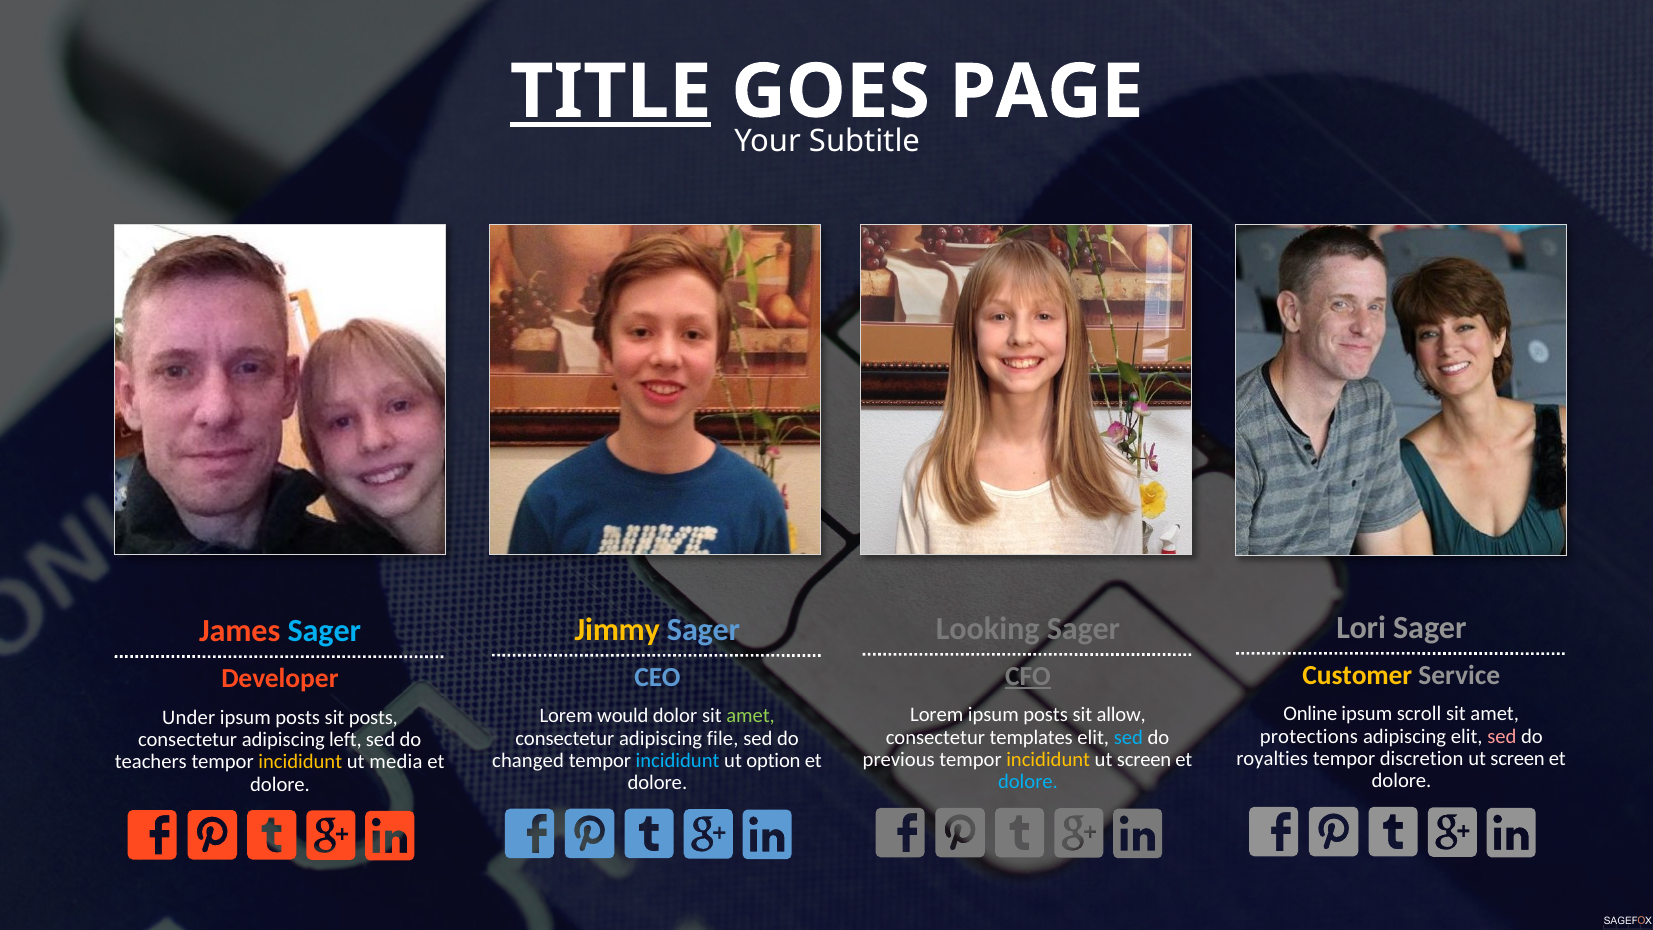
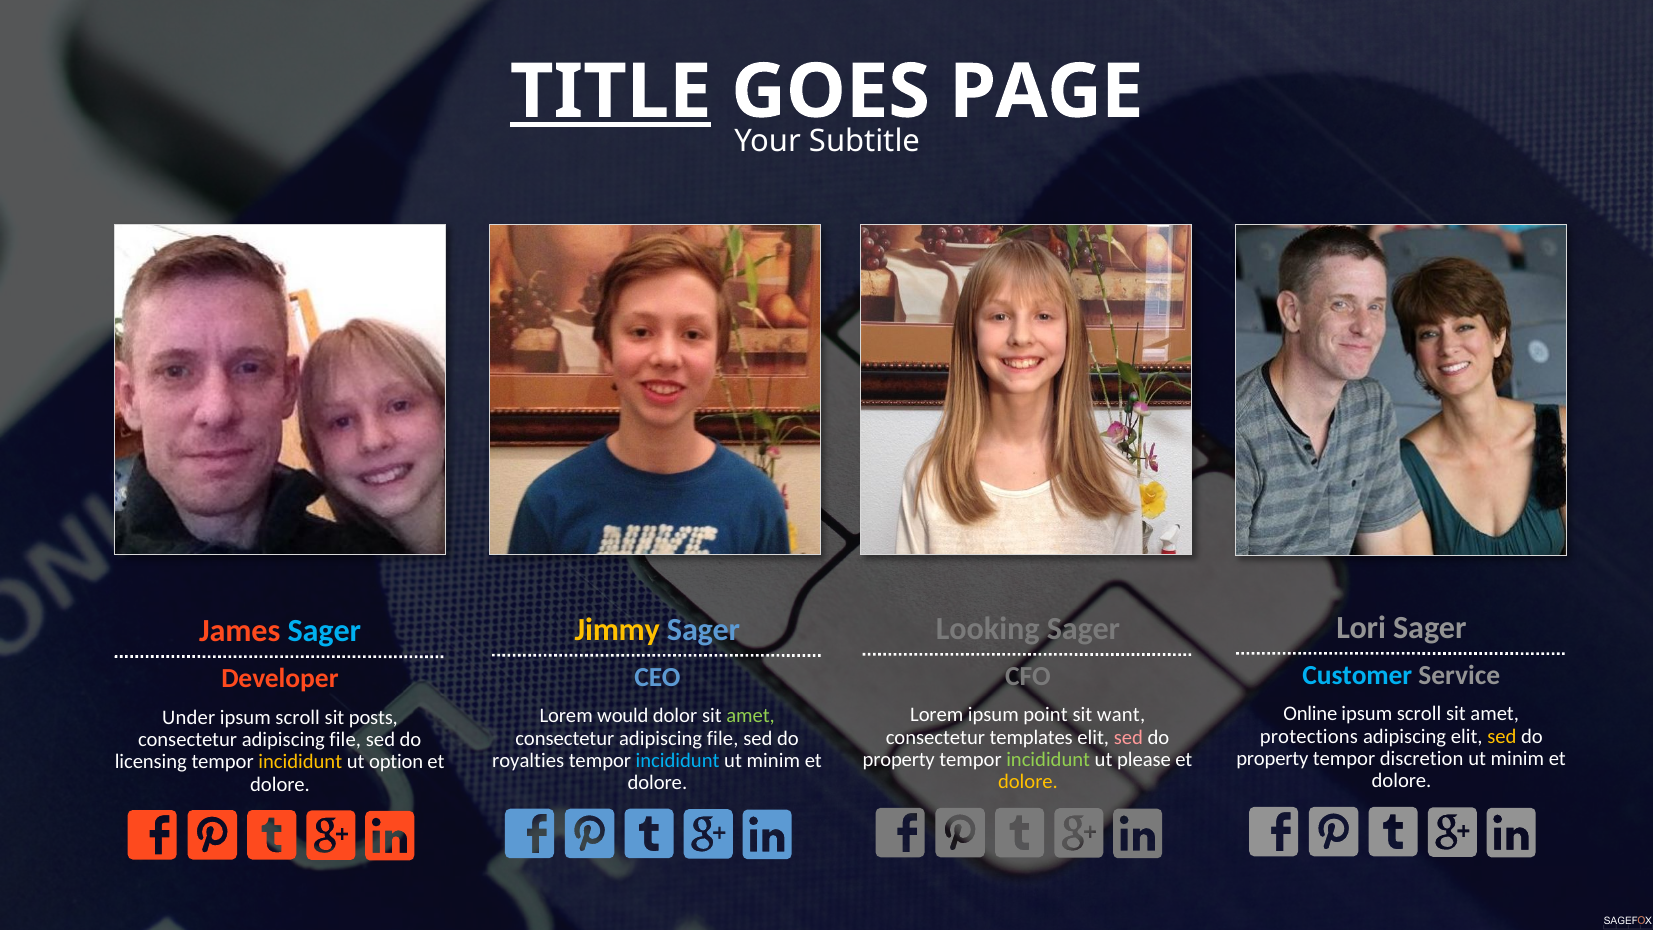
Customer colour: yellow -> light blue (1357, 675)
CFO underline: present -> none (1028, 676)
Lorem ipsum posts: posts -> point (1046, 715)
allow: allow -> want (1121, 715)
posts: posts -> scroll (298, 717)
sed colour: pink -> yellow (1502, 736)
sed colour: light blue -> pink (1128, 737)
left: left -> file (345, 739)
royalties: royalties -> property (1272, 759)
screen: screen -> minim (1517, 759)
previous: previous -> property (899, 760)
incididunt colour: yellow -> light green (1048, 760)
screen: screen -> please (1144, 760)
changed: changed -> royalties (528, 761)
option: option -> minim (773, 761)
teachers: teachers -> licensing (151, 762)
media: media -> option (396, 762)
dolore colour: light blue -> yellow (1028, 782)
